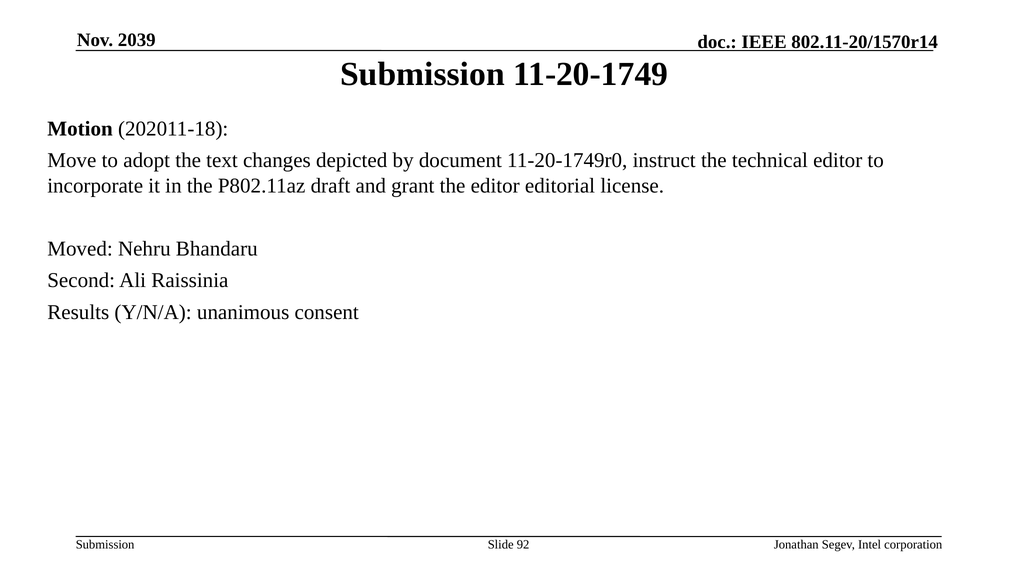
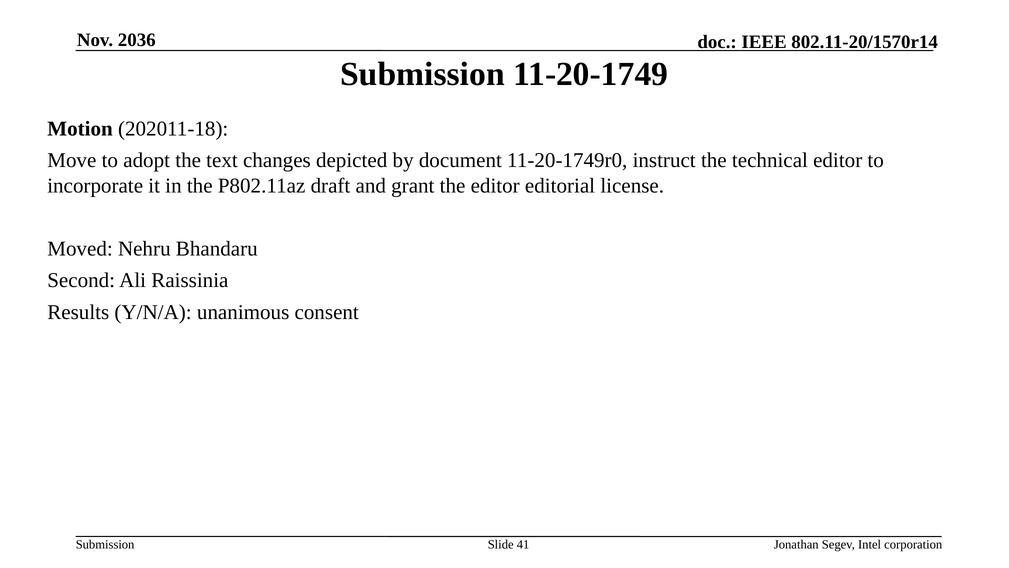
2039: 2039 -> 2036 (137, 40)
92: 92 -> 41 (523, 544)
